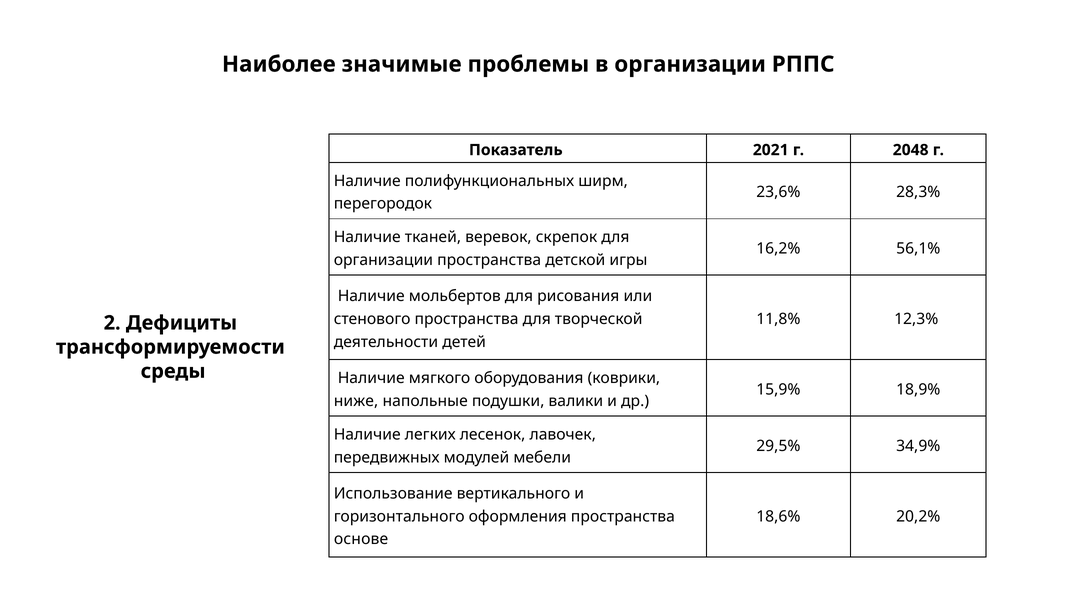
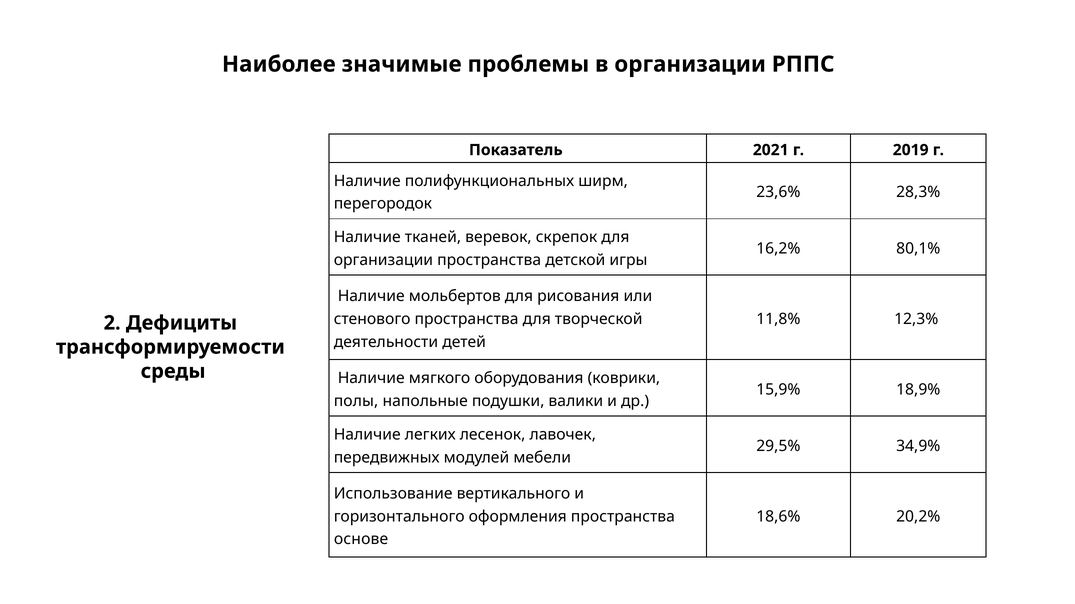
2048: 2048 -> 2019 (911, 150)
56,1%: 56,1% -> 80,1% (918, 249)
ниже: ниже -> полы (356, 401)
